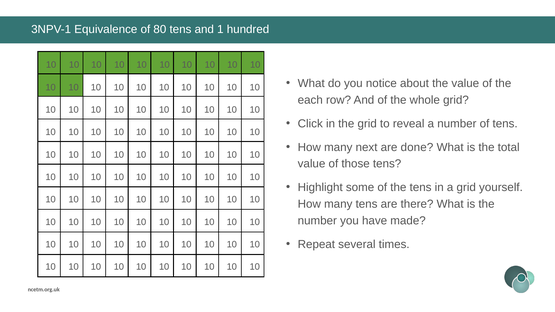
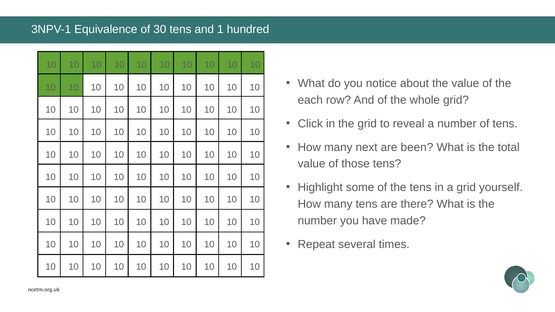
80: 80 -> 30 (160, 29)
done: done -> been (417, 147)
